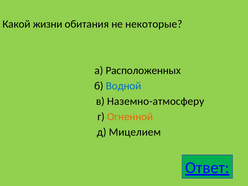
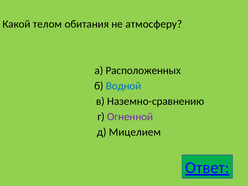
жизни: жизни -> телом (47, 24)
некоторые: некоторые -> атмосферу (154, 24)
Наземно-атмосферу: Наземно-атмосферу -> Наземно-сравнению (156, 101)
Огненной colour: orange -> purple (130, 117)
